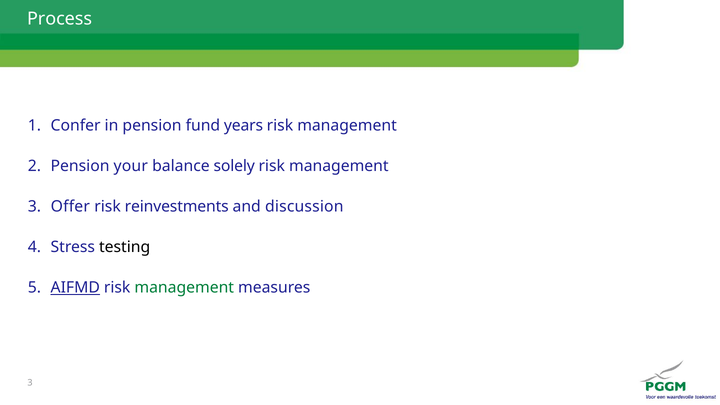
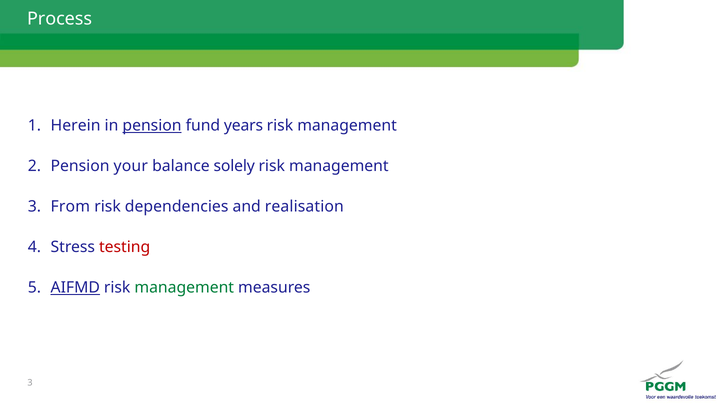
Confer: Confer -> Herein (76, 126)
pension underline: none -> present (152, 126)
Offer: Offer -> From (70, 207)
reinvestments: reinvestments -> dependencies (177, 207)
discussion: discussion -> realisation (304, 207)
testing colour: black -> red (125, 247)
